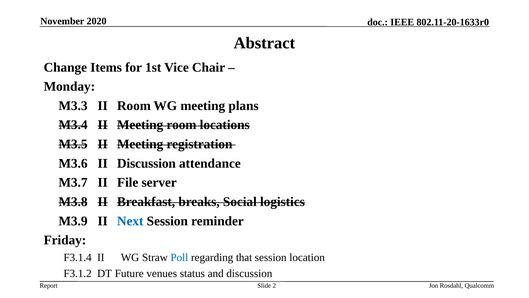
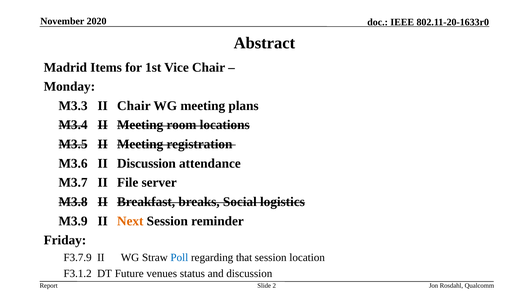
Change: Change -> Madrid (65, 67)
II Room: Room -> Chair (134, 106)
Next colour: blue -> orange (130, 221)
F3.1.4: F3.1.4 -> F3.7.9 (78, 257)
